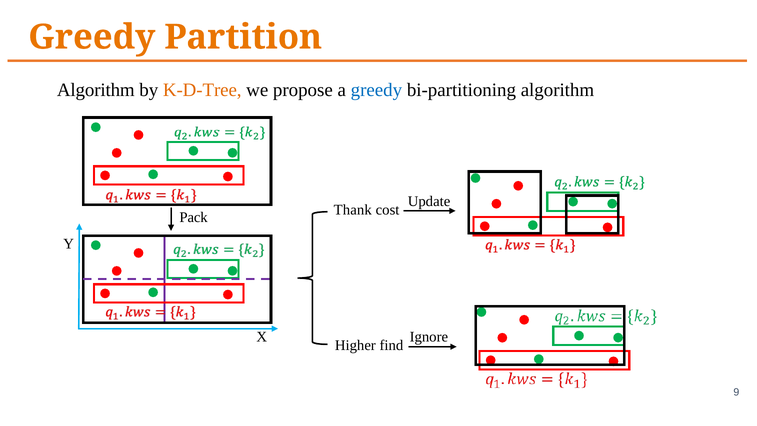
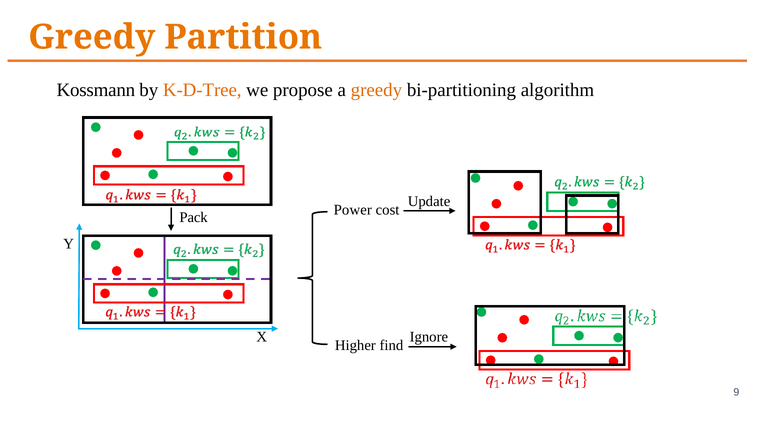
Algorithm: Algorithm -> Kossmann (96, 90)
greedy colour: blue -> orange (376, 90)
Thank: Thank -> Power (353, 210)
